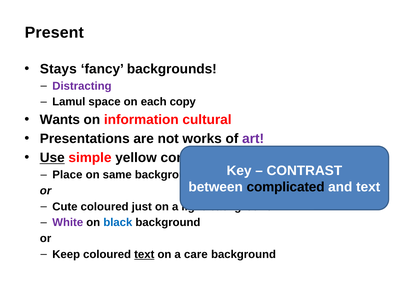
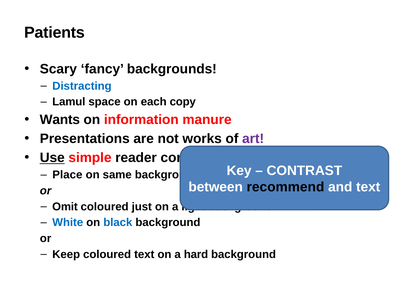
Present: Present -> Patients (54, 33)
Stays: Stays -> Scary (58, 69)
Distracting colour: purple -> blue (82, 86)
cultural: cultural -> manure (207, 120)
yellow: yellow -> reader (136, 158)
complicated: complicated -> recommend (285, 187)
Cute: Cute -> Omit (65, 207)
White colour: purple -> blue (68, 223)
text underline: present -> none (144, 254)
care: care -> hard (196, 254)
